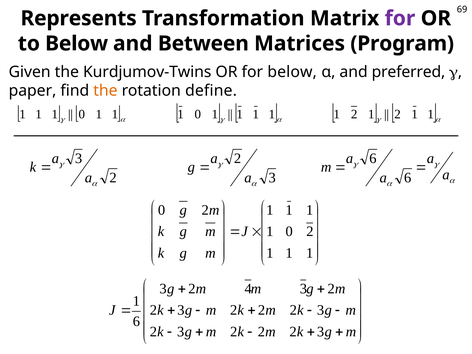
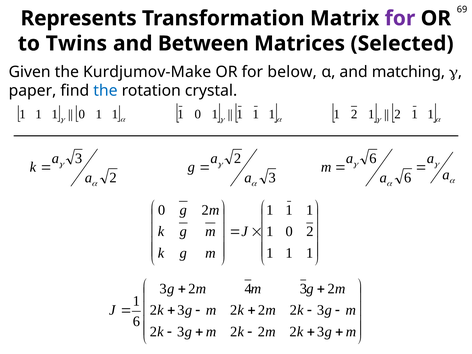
to Below: Below -> Twins (76, 44)
Program: Program -> Selected (402, 44)
Kurdjumov-Twins: Kurdjumov-Twins -> Kurdjumov-Make (147, 72)
preferred: preferred -> matching (408, 72)
the colour: orange -> blue (105, 91)
define: define -> crystal (211, 91)
